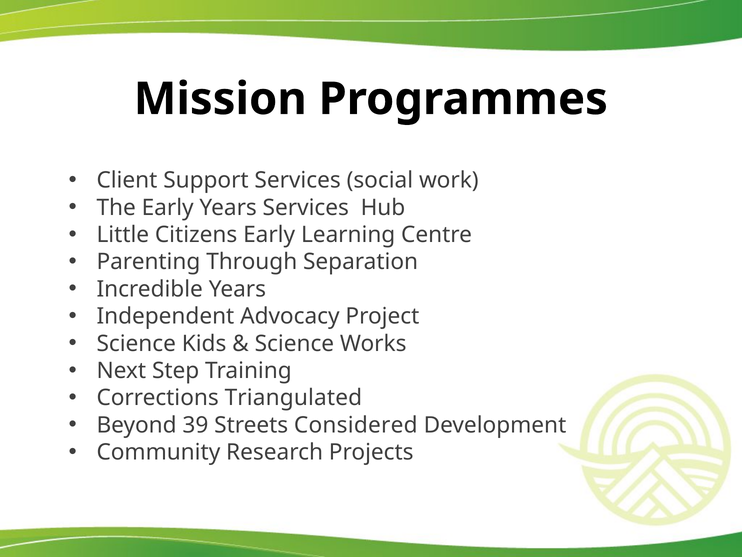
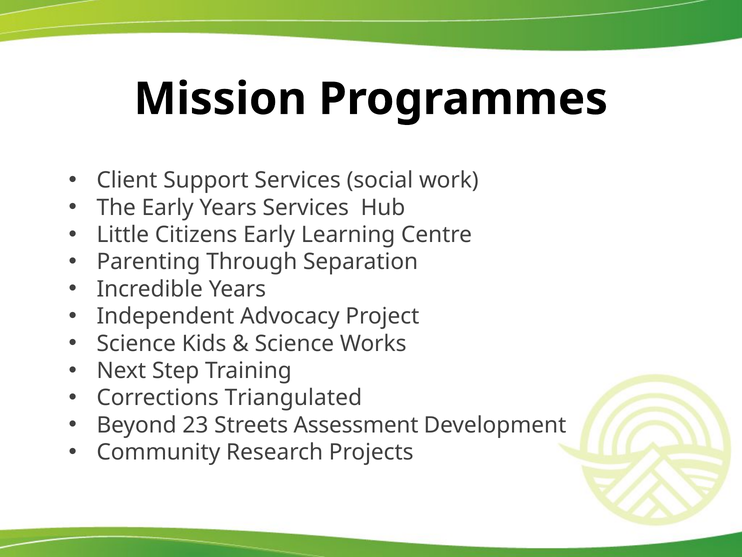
39: 39 -> 23 (195, 425)
Considered: Considered -> Assessment (356, 425)
